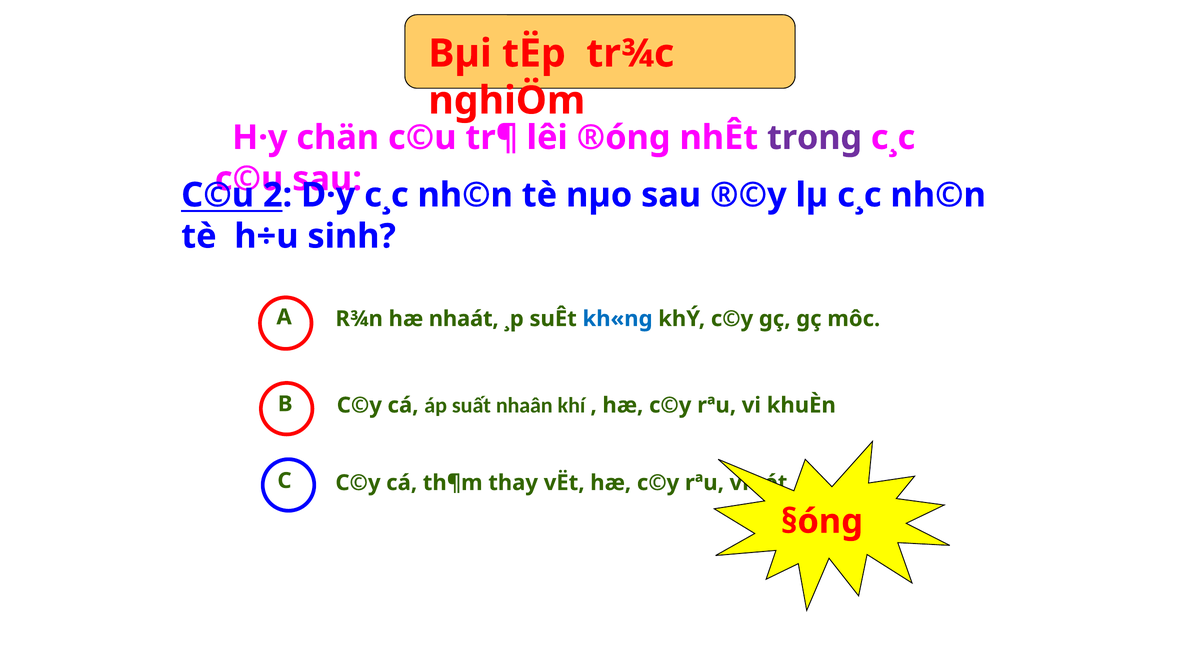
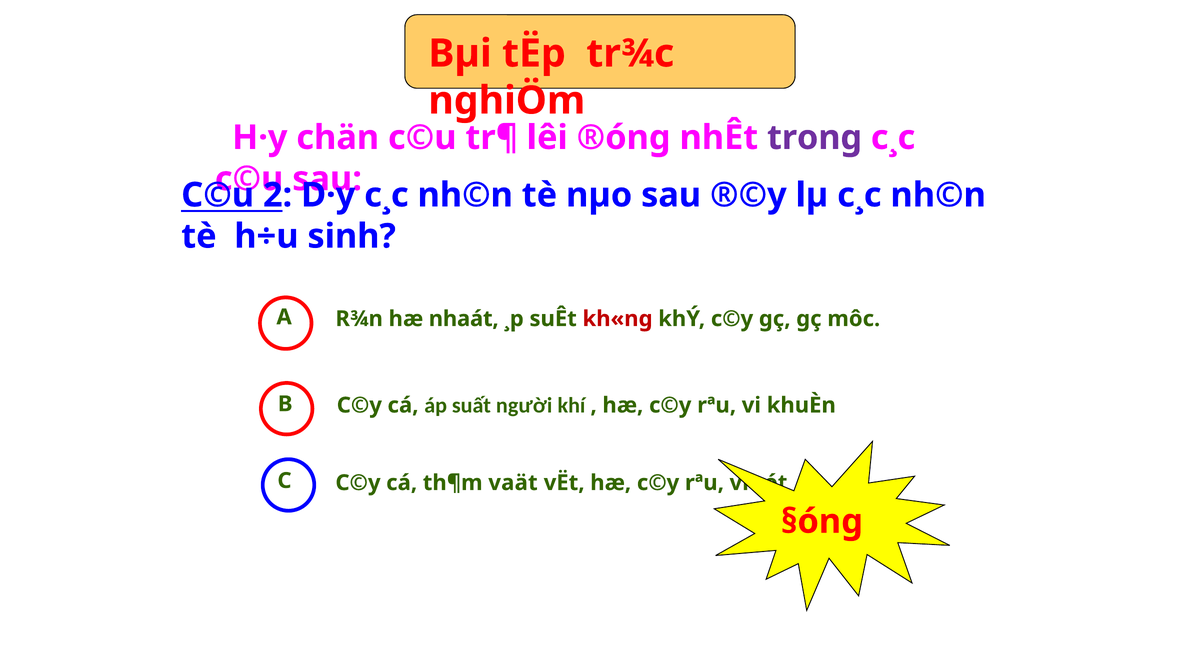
kh«ng colour: blue -> red (618, 319)
nhaân: nhaân -> người (524, 406)
thay: thay -> vaät (513, 483)
